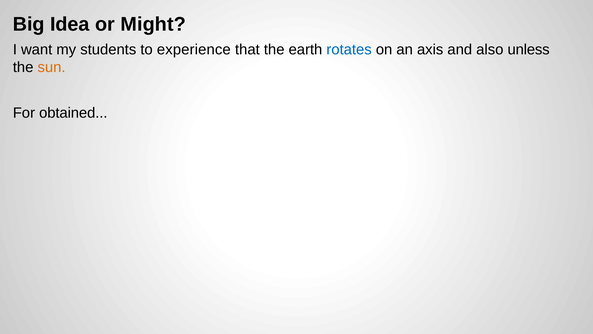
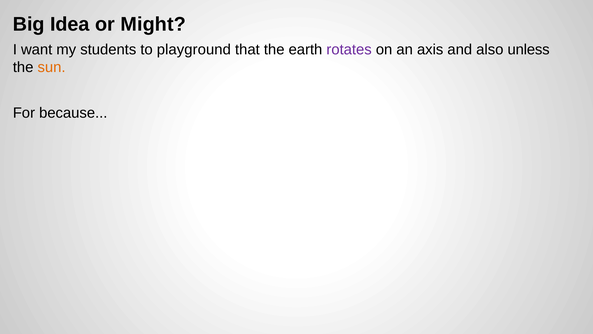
experience: experience -> playground (194, 49)
rotates colour: blue -> purple (349, 49)
obtained: obtained -> because (73, 113)
